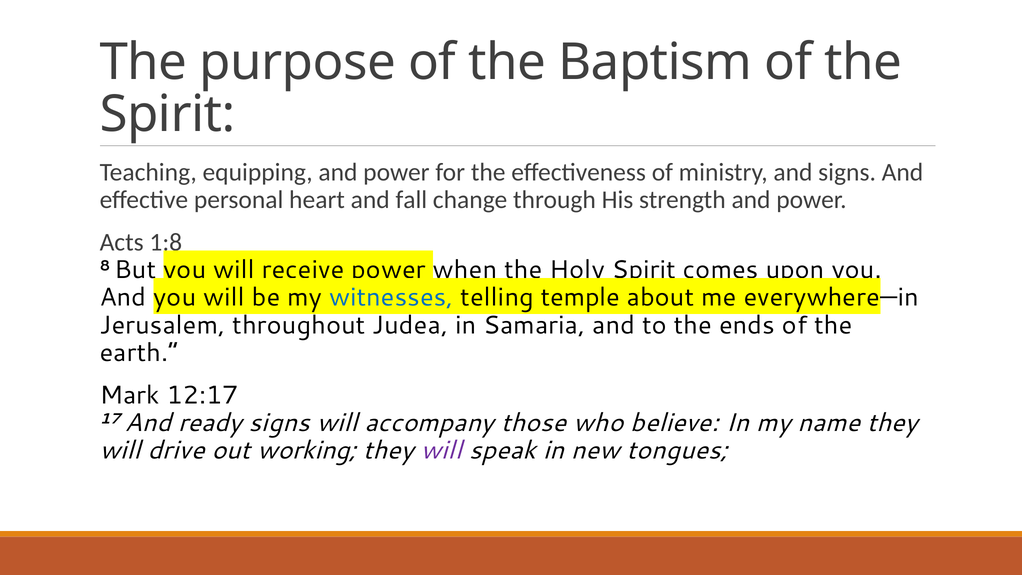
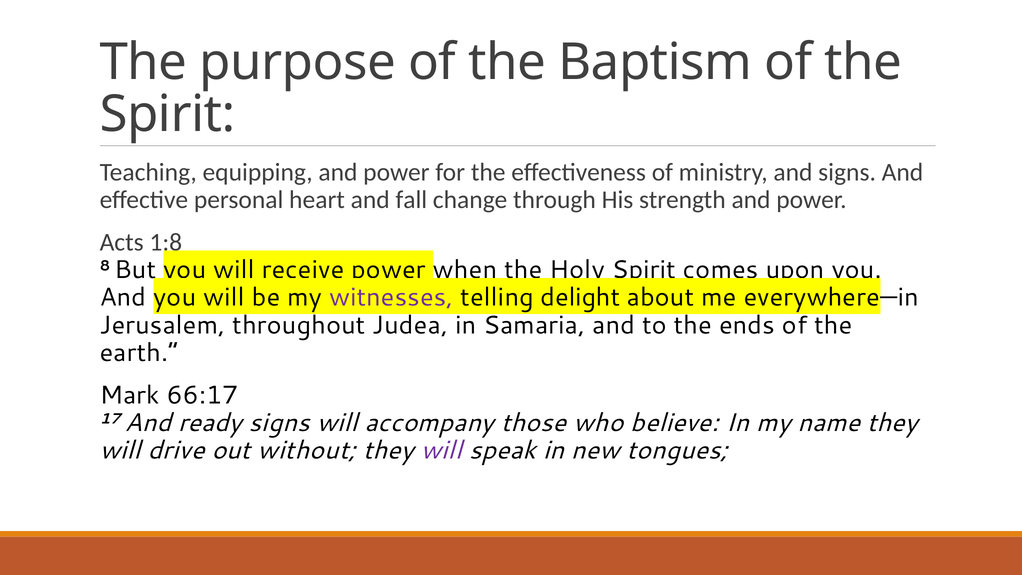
witnesses colour: blue -> purple (391, 297)
temple: temple -> delight (580, 297)
12:17: 12:17 -> 66:17 (203, 395)
working: working -> without (307, 450)
